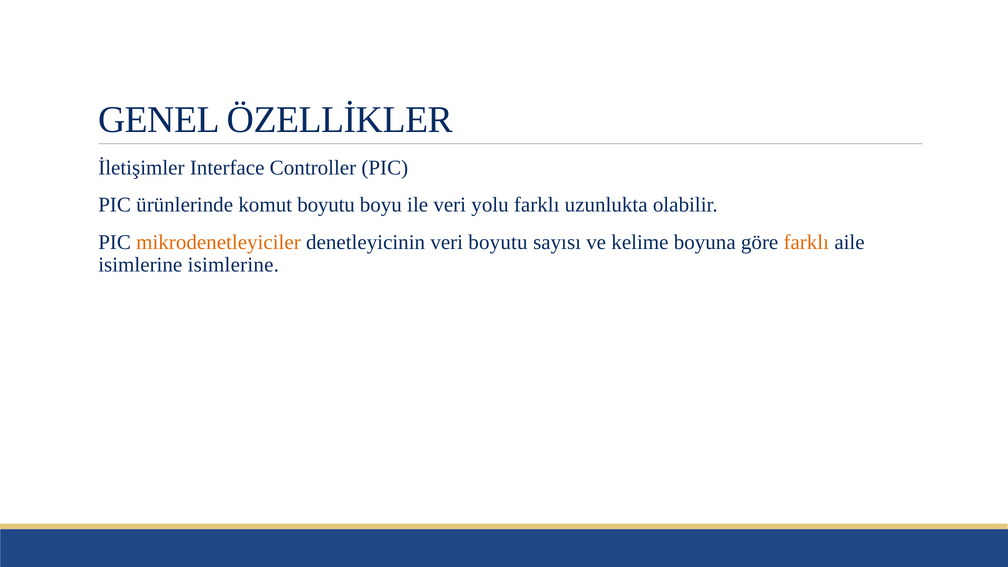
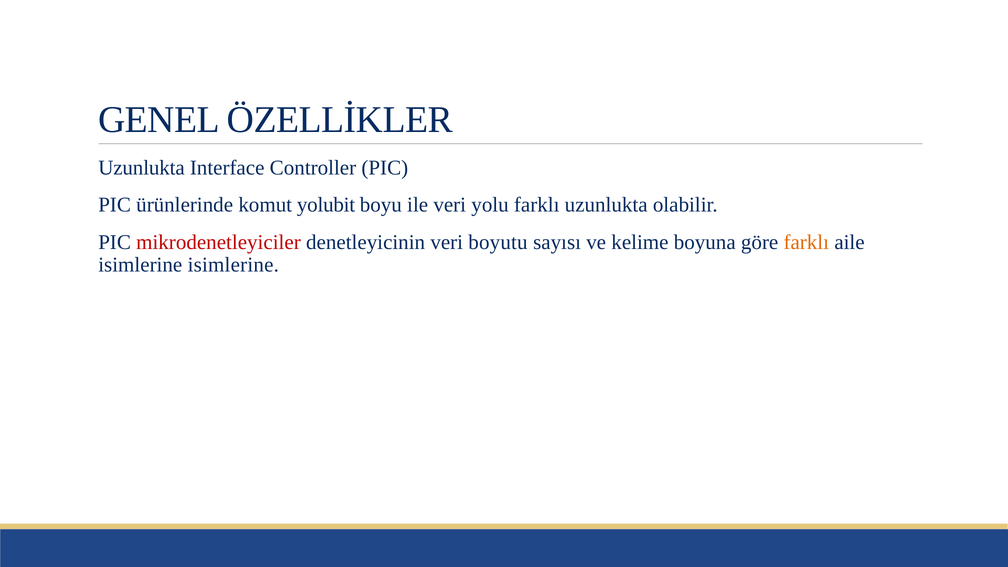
İletişimler: İletişimler -> Uzunlukta (141, 168)
komut boyutu: boyutu -> yolubit (326, 205)
mikrodenetleyiciler colour: orange -> red (218, 242)
